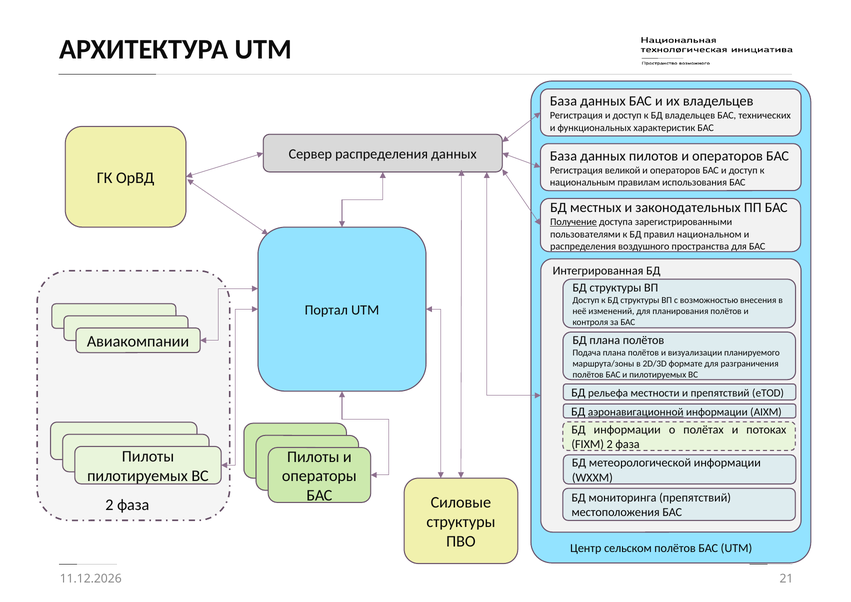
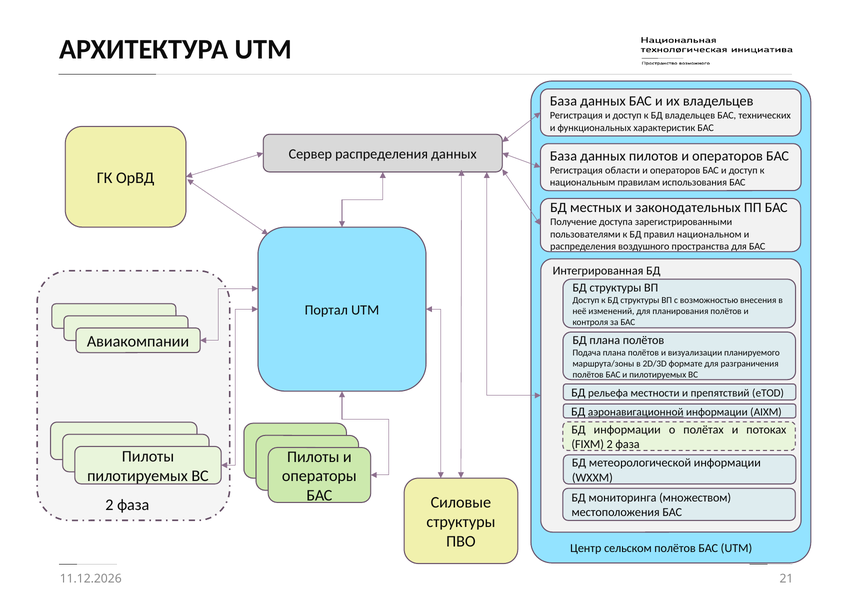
великой: великой -> области (623, 170)
Получение underline: present -> none (574, 222)
мониторинга препятствий: препятствий -> множеством (695, 498)
